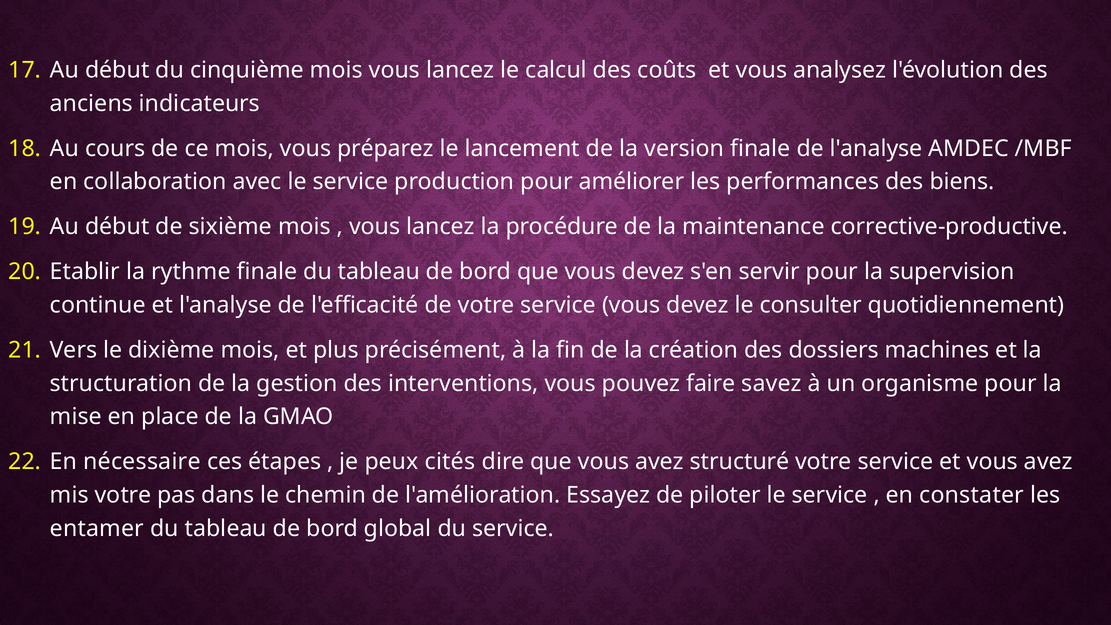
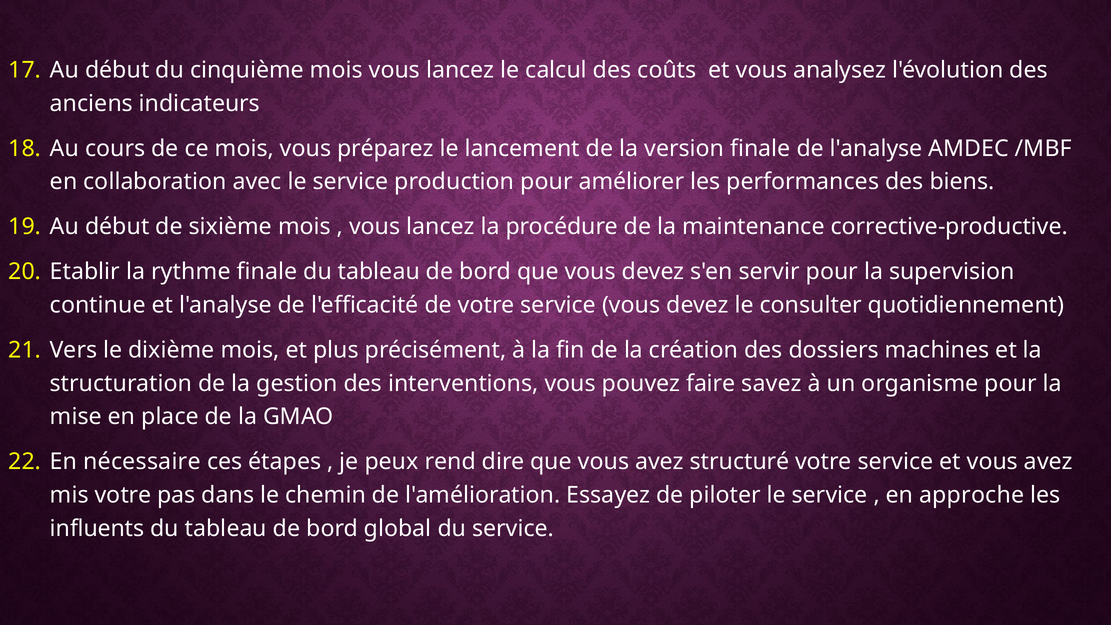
cités: cités -> rend (450, 462)
constater: constater -> approche (972, 495)
entamer: entamer -> influents (97, 528)
